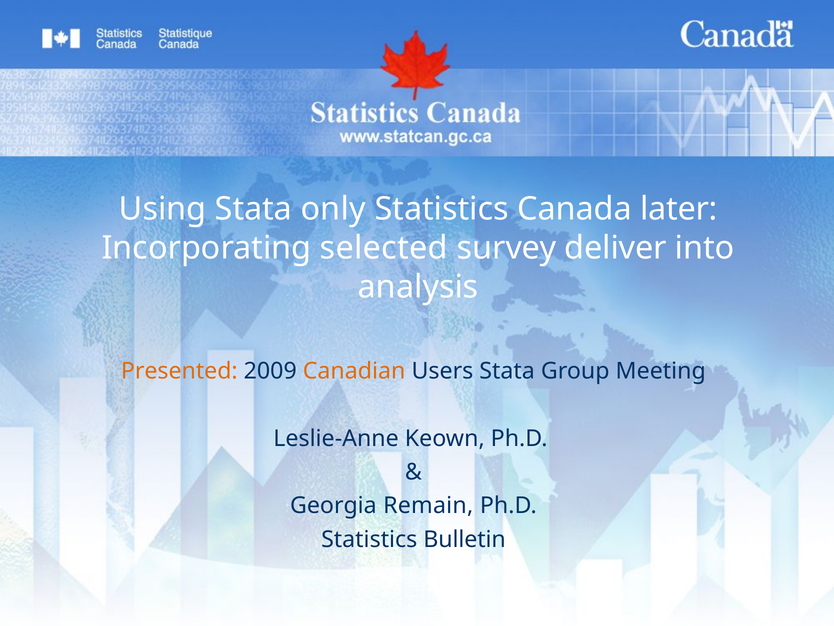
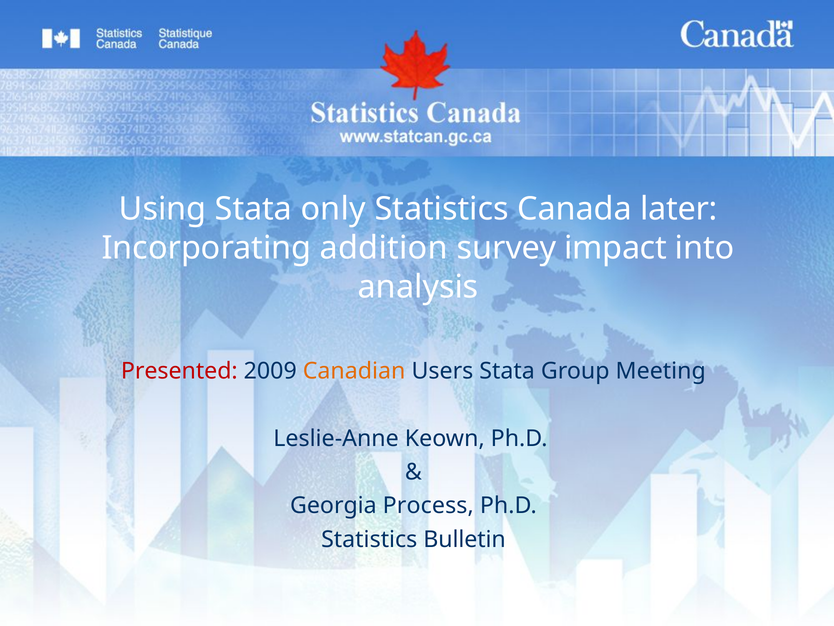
selected: selected -> addition (384, 248)
deliver: deliver -> impact (616, 248)
Presented colour: orange -> red (179, 371)
Remain: Remain -> Process (428, 505)
